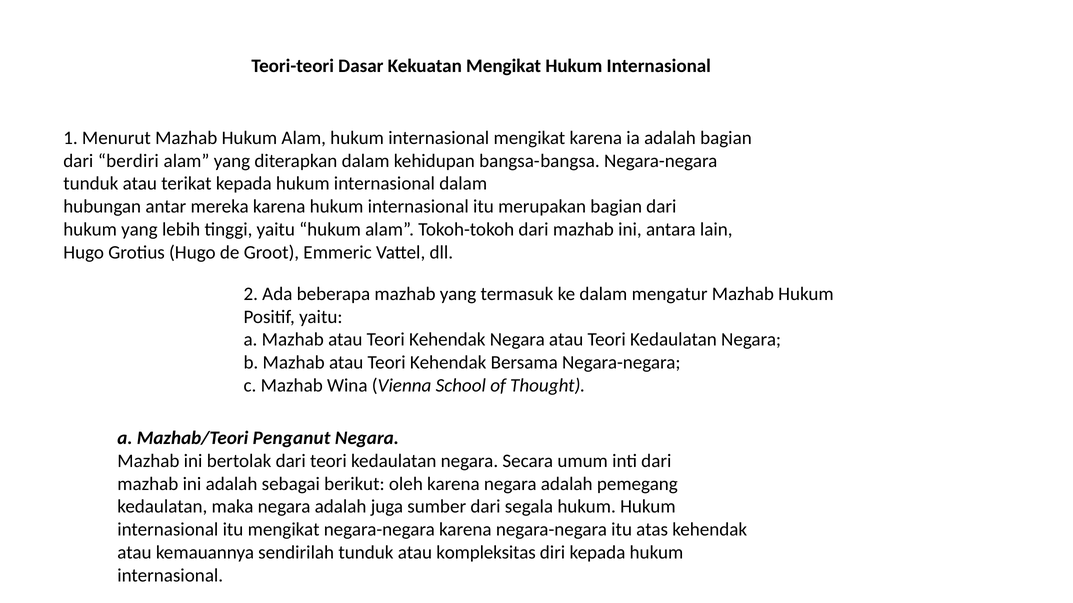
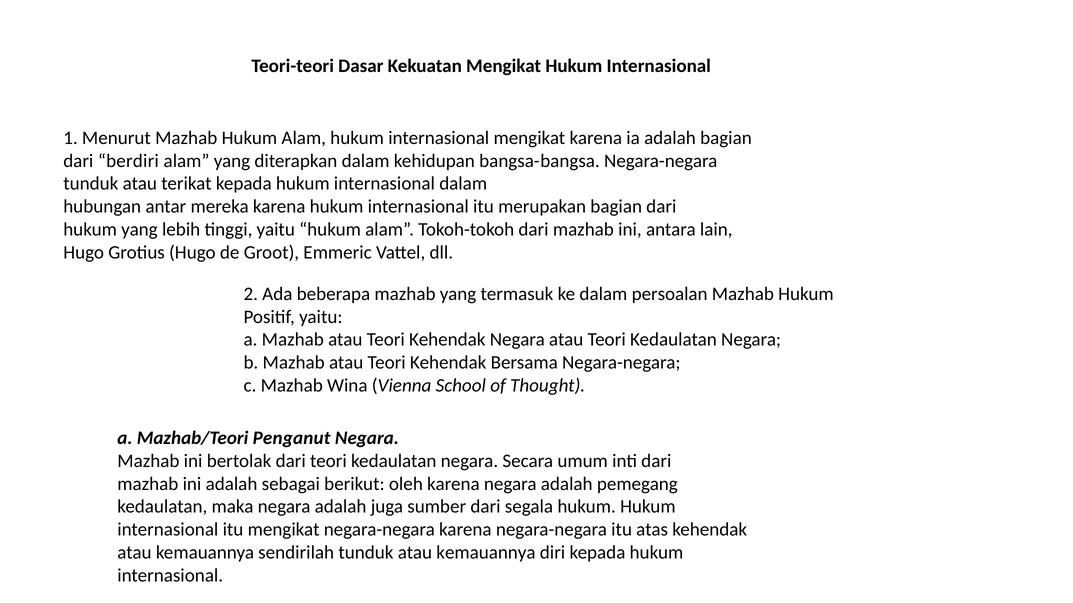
mengatur: mengatur -> persoalan (670, 294)
tunduk atau kompleksitas: kompleksitas -> kemauannya (486, 553)
